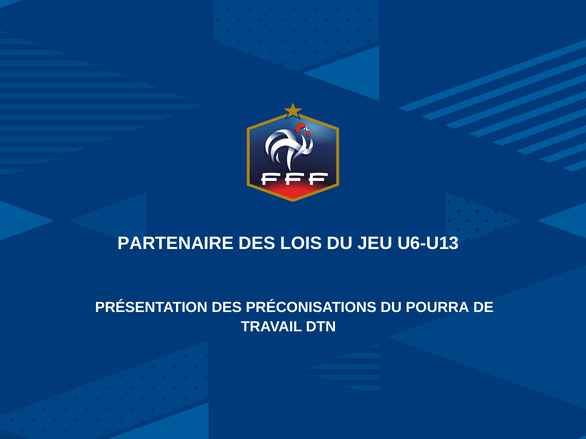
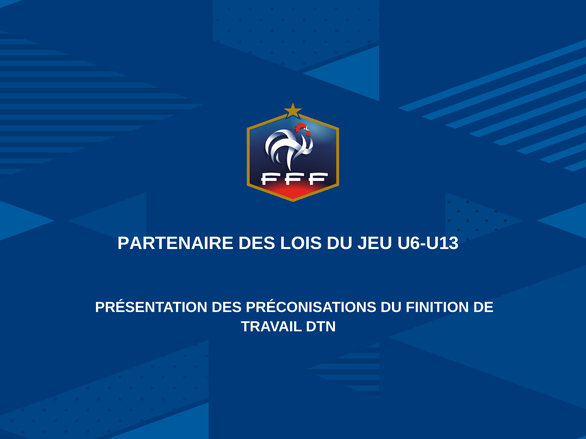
POURRA: POURRA -> FINITION (437, 308)
